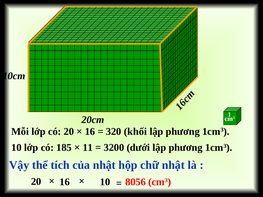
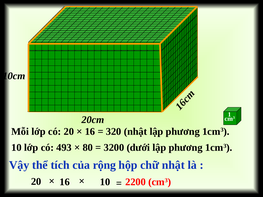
320 khối: khối -> nhật (135, 132)
185: 185 -> 493 (64, 148)
11: 11 -> 80 (88, 148)
của nhật: nhật -> rộng (104, 165)
8056: 8056 -> 2200 (136, 182)
